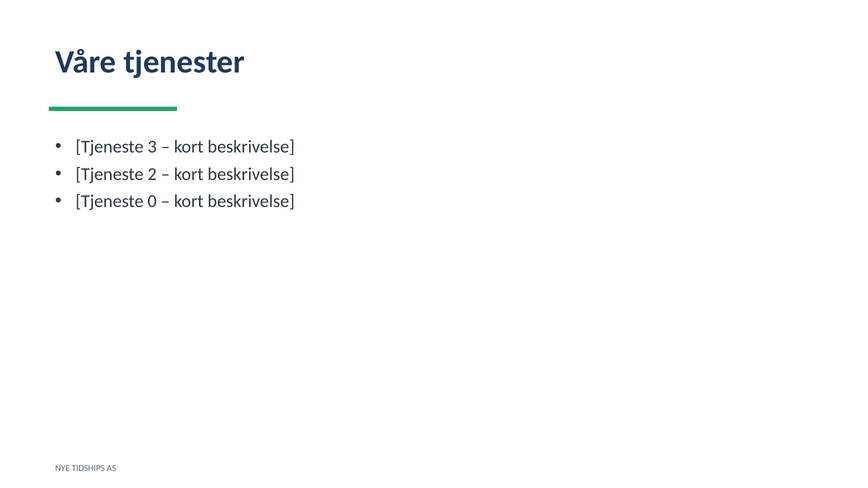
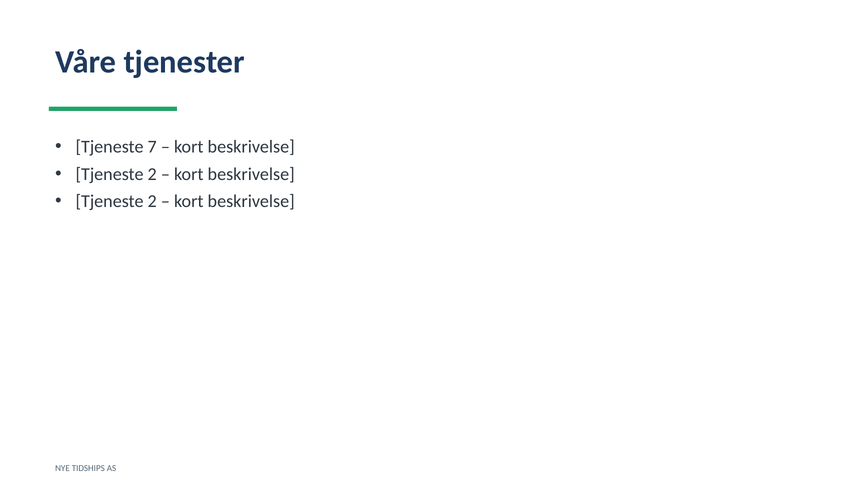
3: 3 -> 7 (152, 147)
0: 0 -> 2 (152, 201)
